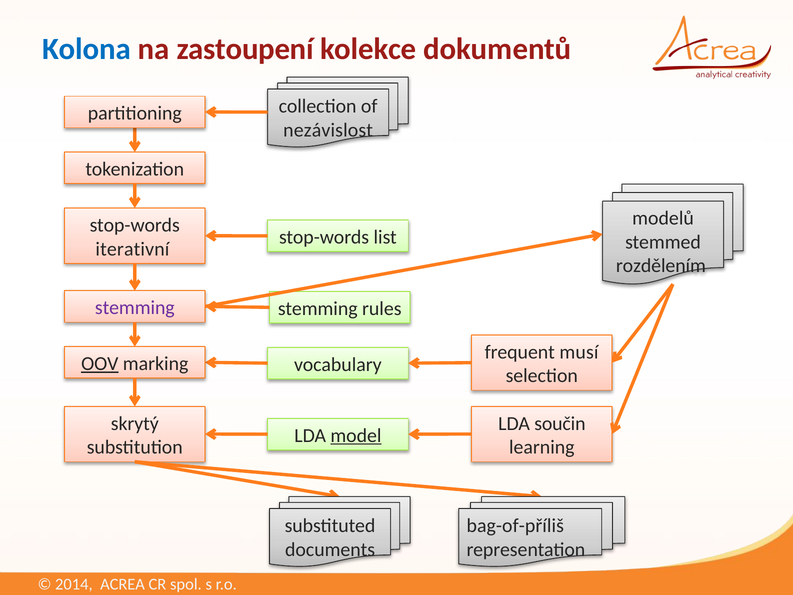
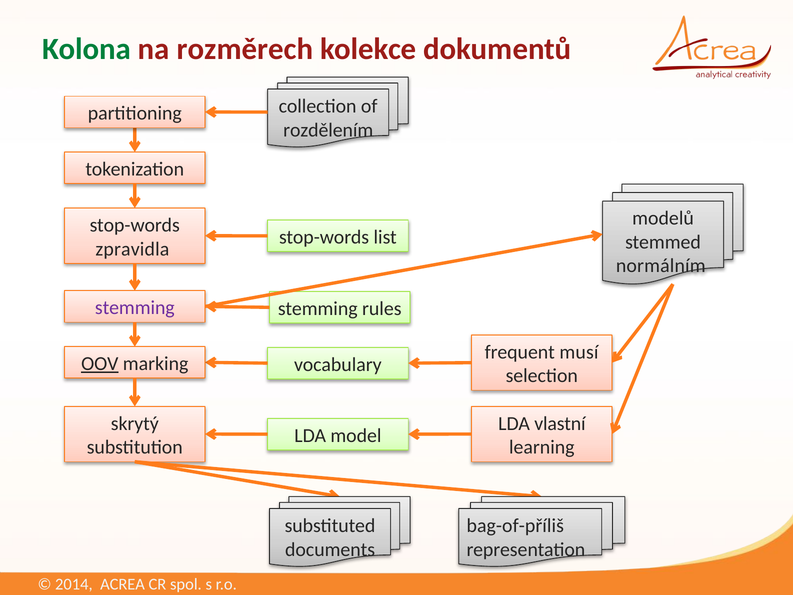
Kolona colour: blue -> green (87, 49)
zastoupení: zastoupení -> rozměrech (245, 49)
nezávislost: nezávislost -> rozdělením (328, 130)
iterativní: iterativní -> zpravidla (132, 249)
rozdělením: rozdělením -> normálním (661, 266)
součin: součin -> vlastní (560, 423)
model underline: present -> none (356, 435)
